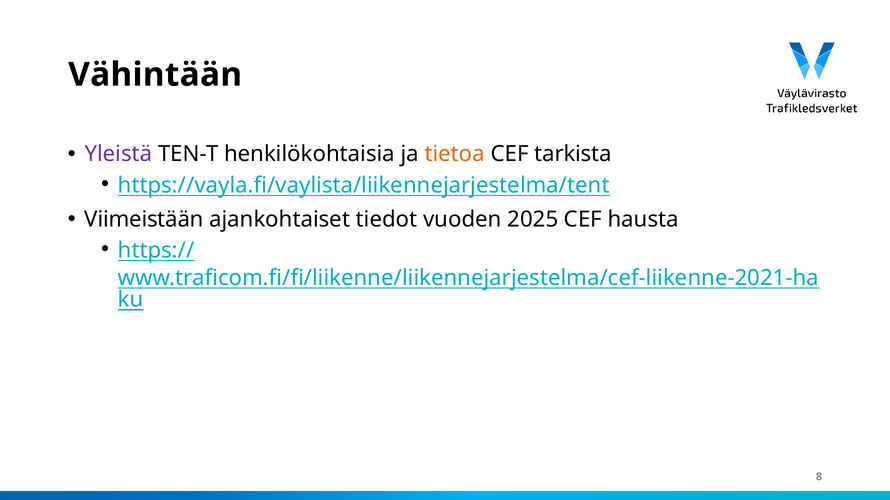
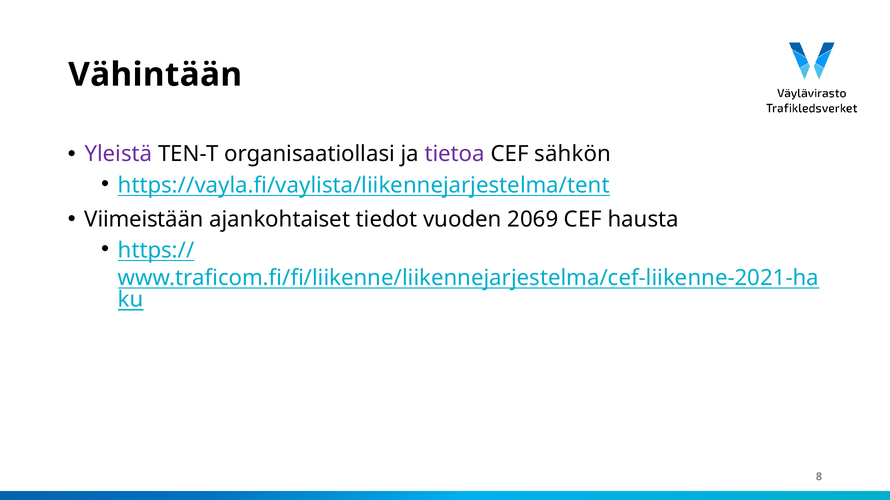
henkilökohtaisia: henkilökohtaisia -> organisaatiollasi (310, 154)
tietoa colour: orange -> purple (455, 154)
tarkista: tarkista -> sähkön (573, 154)
2025: 2025 -> 2069 (533, 220)
